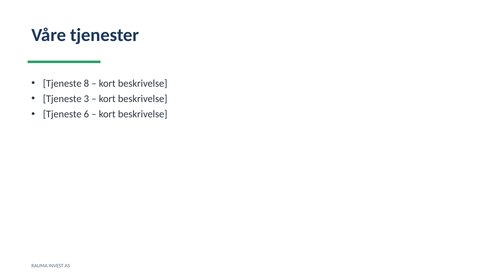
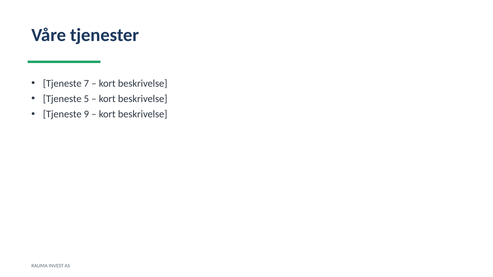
8: 8 -> 7 (86, 83)
3: 3 -> 5 (86, 99)
6: 6 -> 9 (86, 114)
